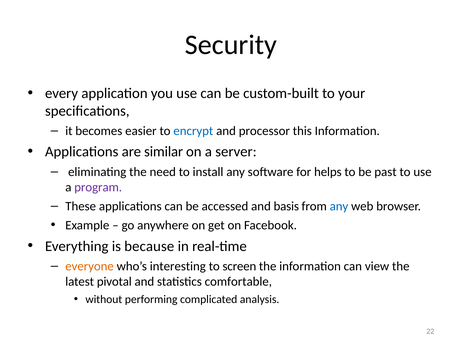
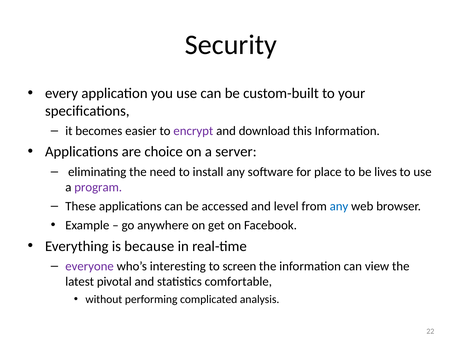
encrypt colour: blue -> purple (193, 131)
processor: processor -> download (264, 131)
similar: similar -> choice (164, 152)
helps: helps -> place (328, 172)
past: past -> lives (386, 172)
basis: basis -> level (286, 206)
everyone colour: orange -> purple (90, 266)
